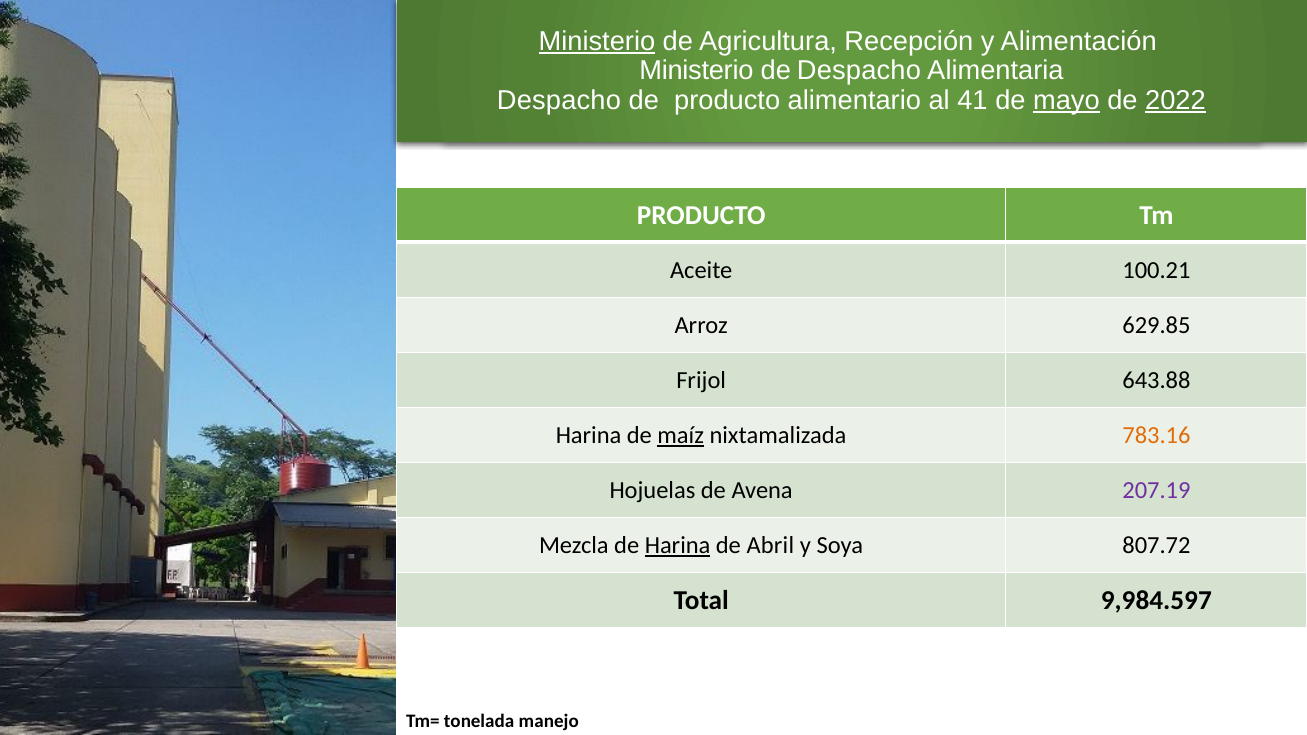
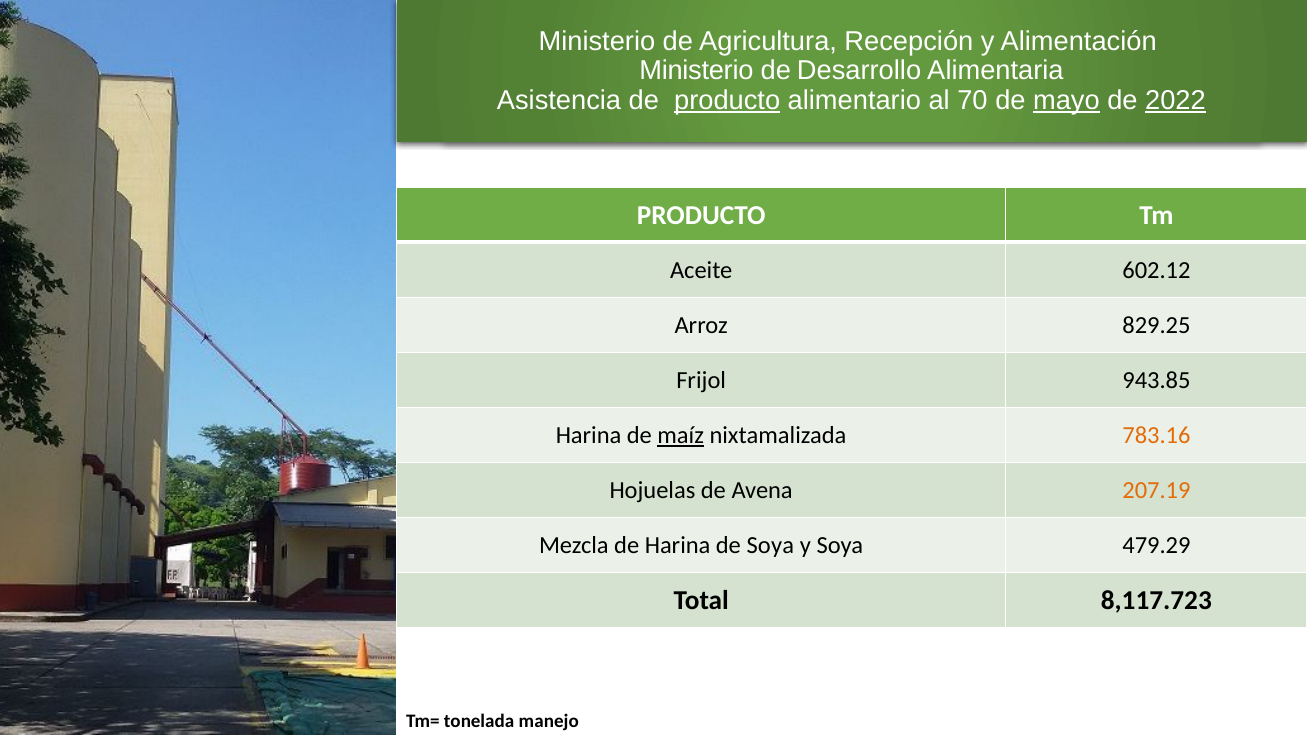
Ministerio underline: present -> none (597, 41)
de Despacho: Despacho -> Desarrollo (859, 71)
Despacho: Despacho -> Asistencia (559, 100)
producto underline: none -> present (727, 100)
41: 41 -> 70 (972, 100)
100.21: 100.21 -> 602.12 (1156, 270)
629.85: 629.85 -> 829.25 (1156, 325)
643.88: 643.88 -> 943.85 (1156, 380)
207.19 colour: purple -> orange (1156, 491)
Harina underline: present -> none (678, 546)
de Abril: Abril -> Soya (770, 546)
807.72: 807.72 -> 479.29 (1156, 546)
9,984.597: 9,984.597 -> 8,117.723 (1156, 601)
